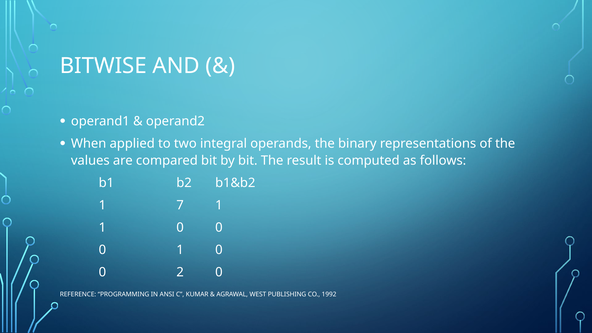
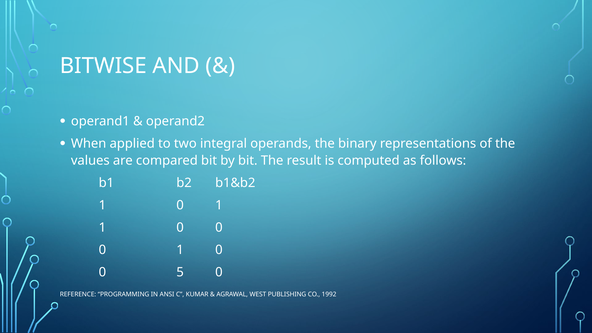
7: 7 -> 0 (180, 205)
2: 2 -> 5 (180, 272)
